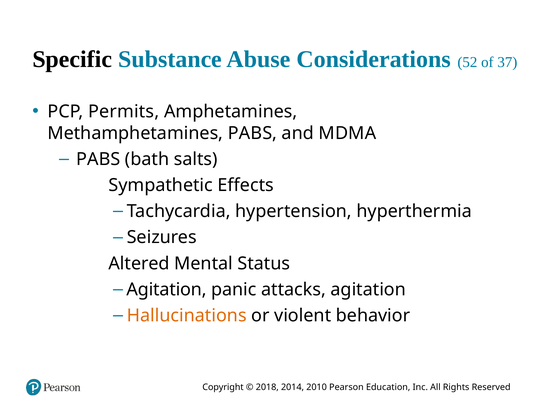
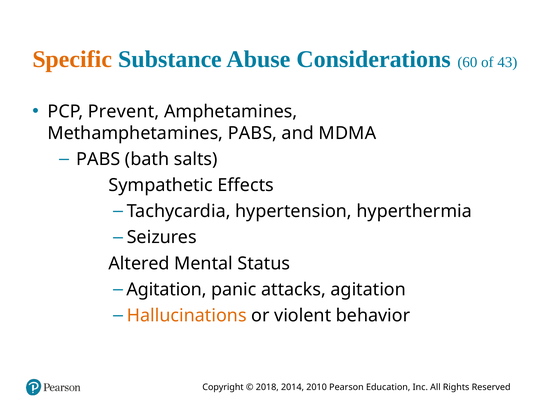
Specific colour: black -> orange (72, 59)
52: 52 -> 60 (467, 62)
37: 37 -> 43 (507, 62)
Permits: Permits -> Prevent (124, 112)
